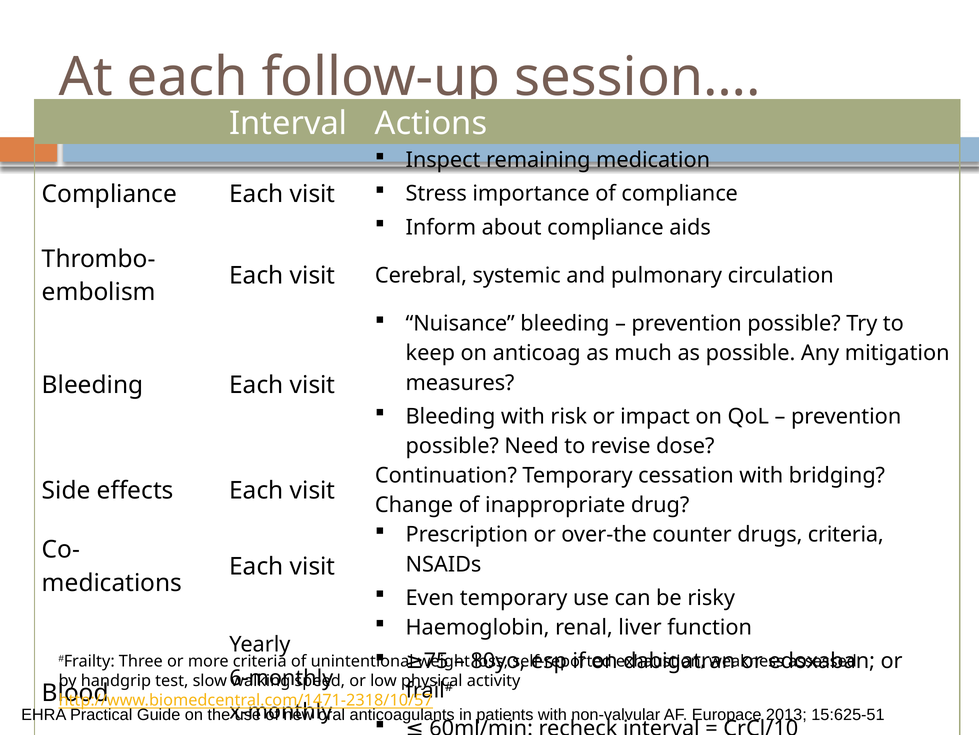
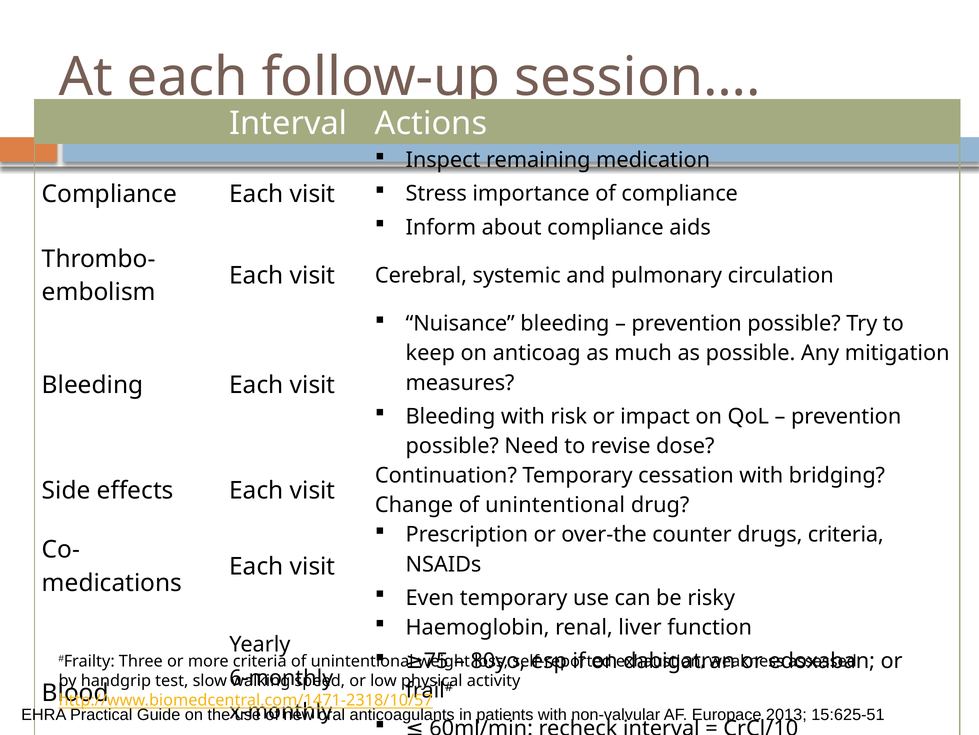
Change of inappropriate: inappropriate -> unintentional (555, 505)
